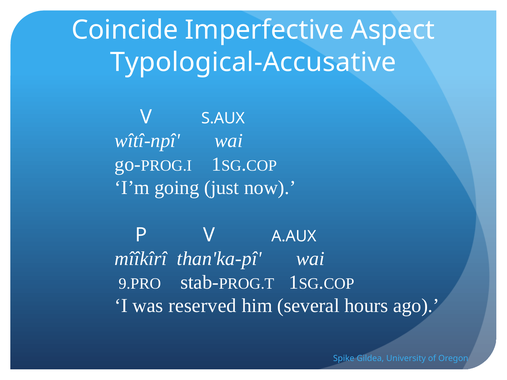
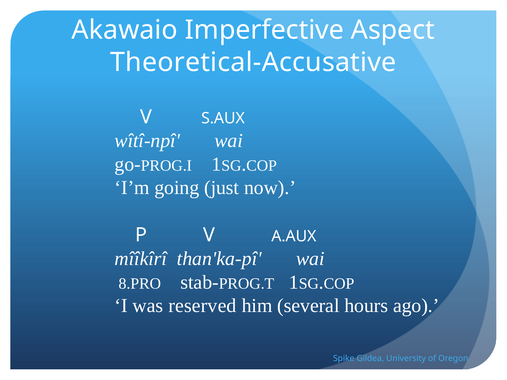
Coincide: Coincide -> Akawaio (125, 30)
Typological-Accusative: Typological-Accusative -> Theoretical-Accusative (253, 62)
9.PRO: 9.PRO -> 8.PRO (140, 284)
